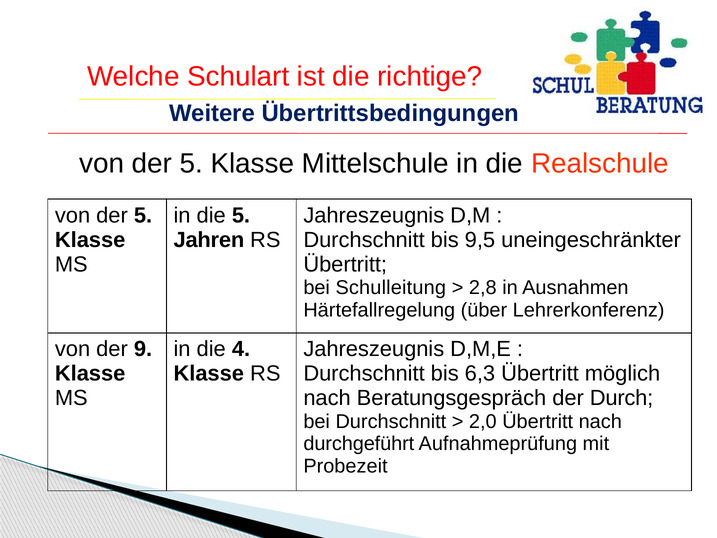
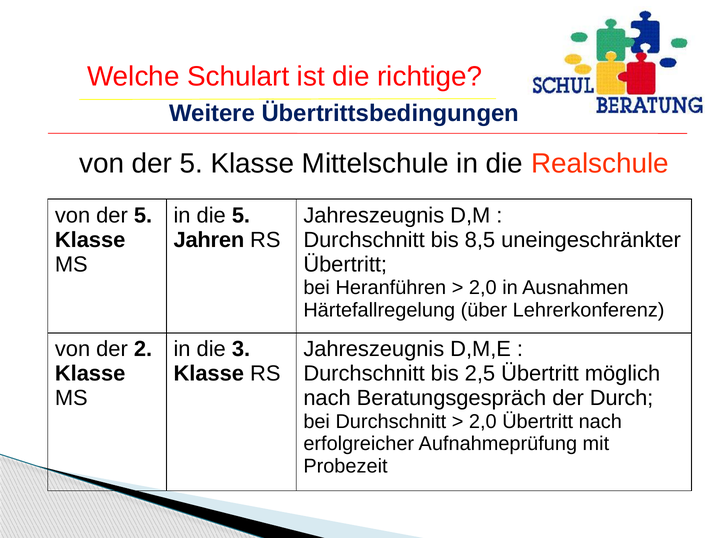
9,5: 9,5 -> 8,5 (480, 240)
Schulleitung: Schulleitung -> Heranführen (391, 288)
2,8: 2,8 -> 2,0 (483, 288)
9: 9 -> 2 (143, 349)
4: 4 -> 3 (241, 349)
6,3: 6,3 -> 2,5 (480, 374)
durchgeführt: durchgeführt -> erfolgreicher (359, 444)
